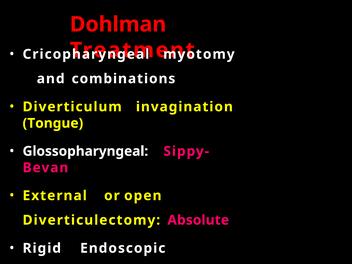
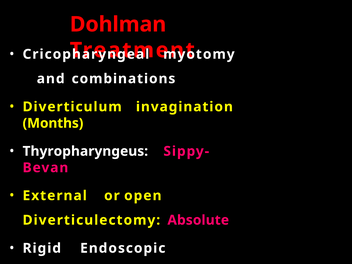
Tongue: Tongue -> Months (53, 123)
Glossopharyngeal: Glossopharyngeal -> Thyropharyngeus (85, 151)
